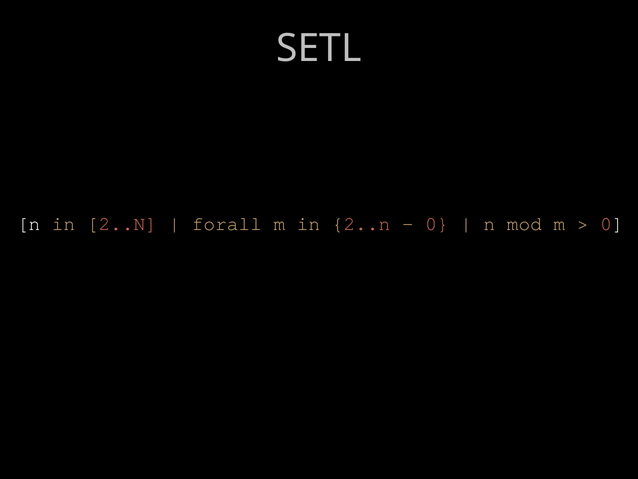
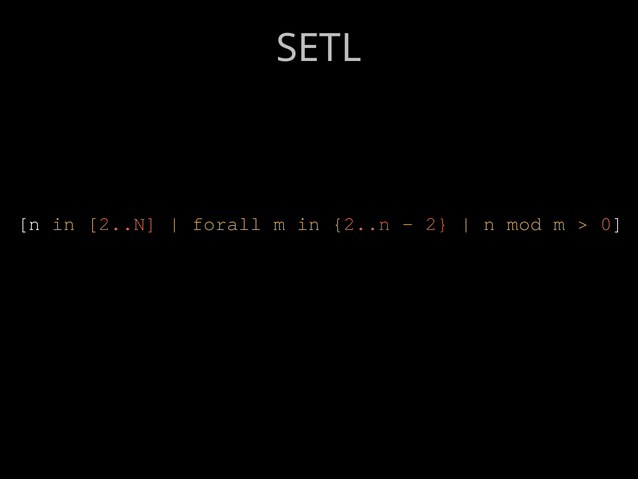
0: 0 -> 2 (437, 224)
